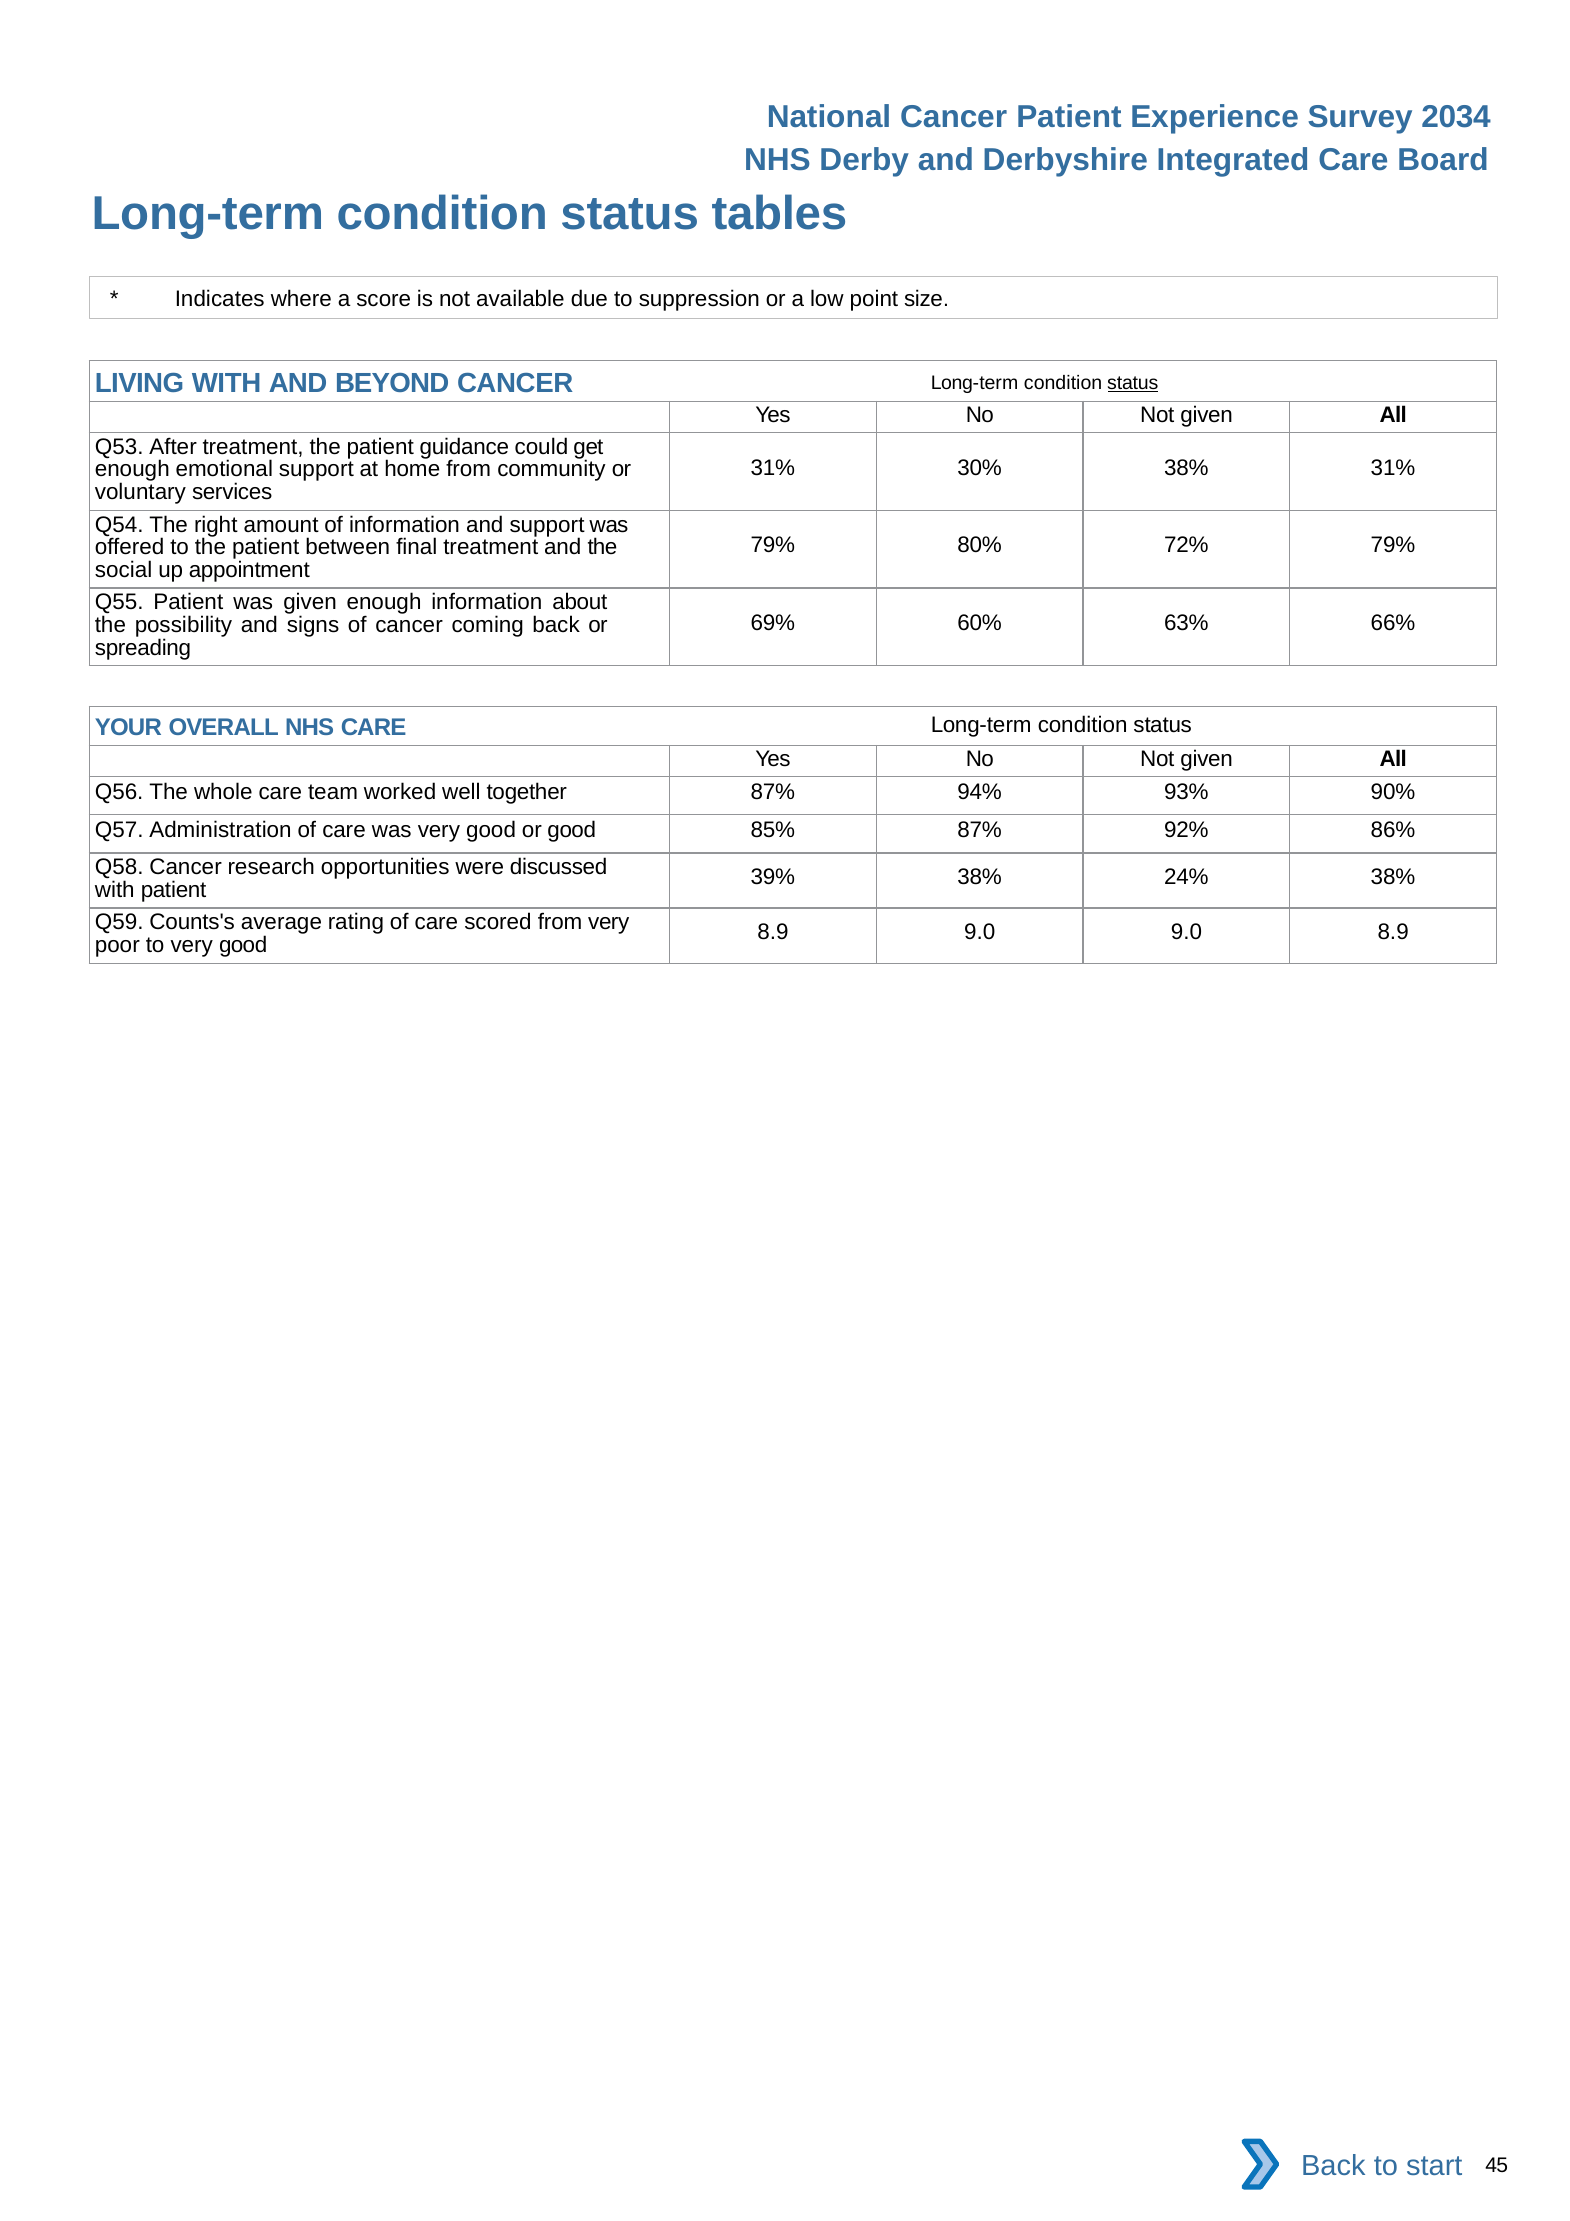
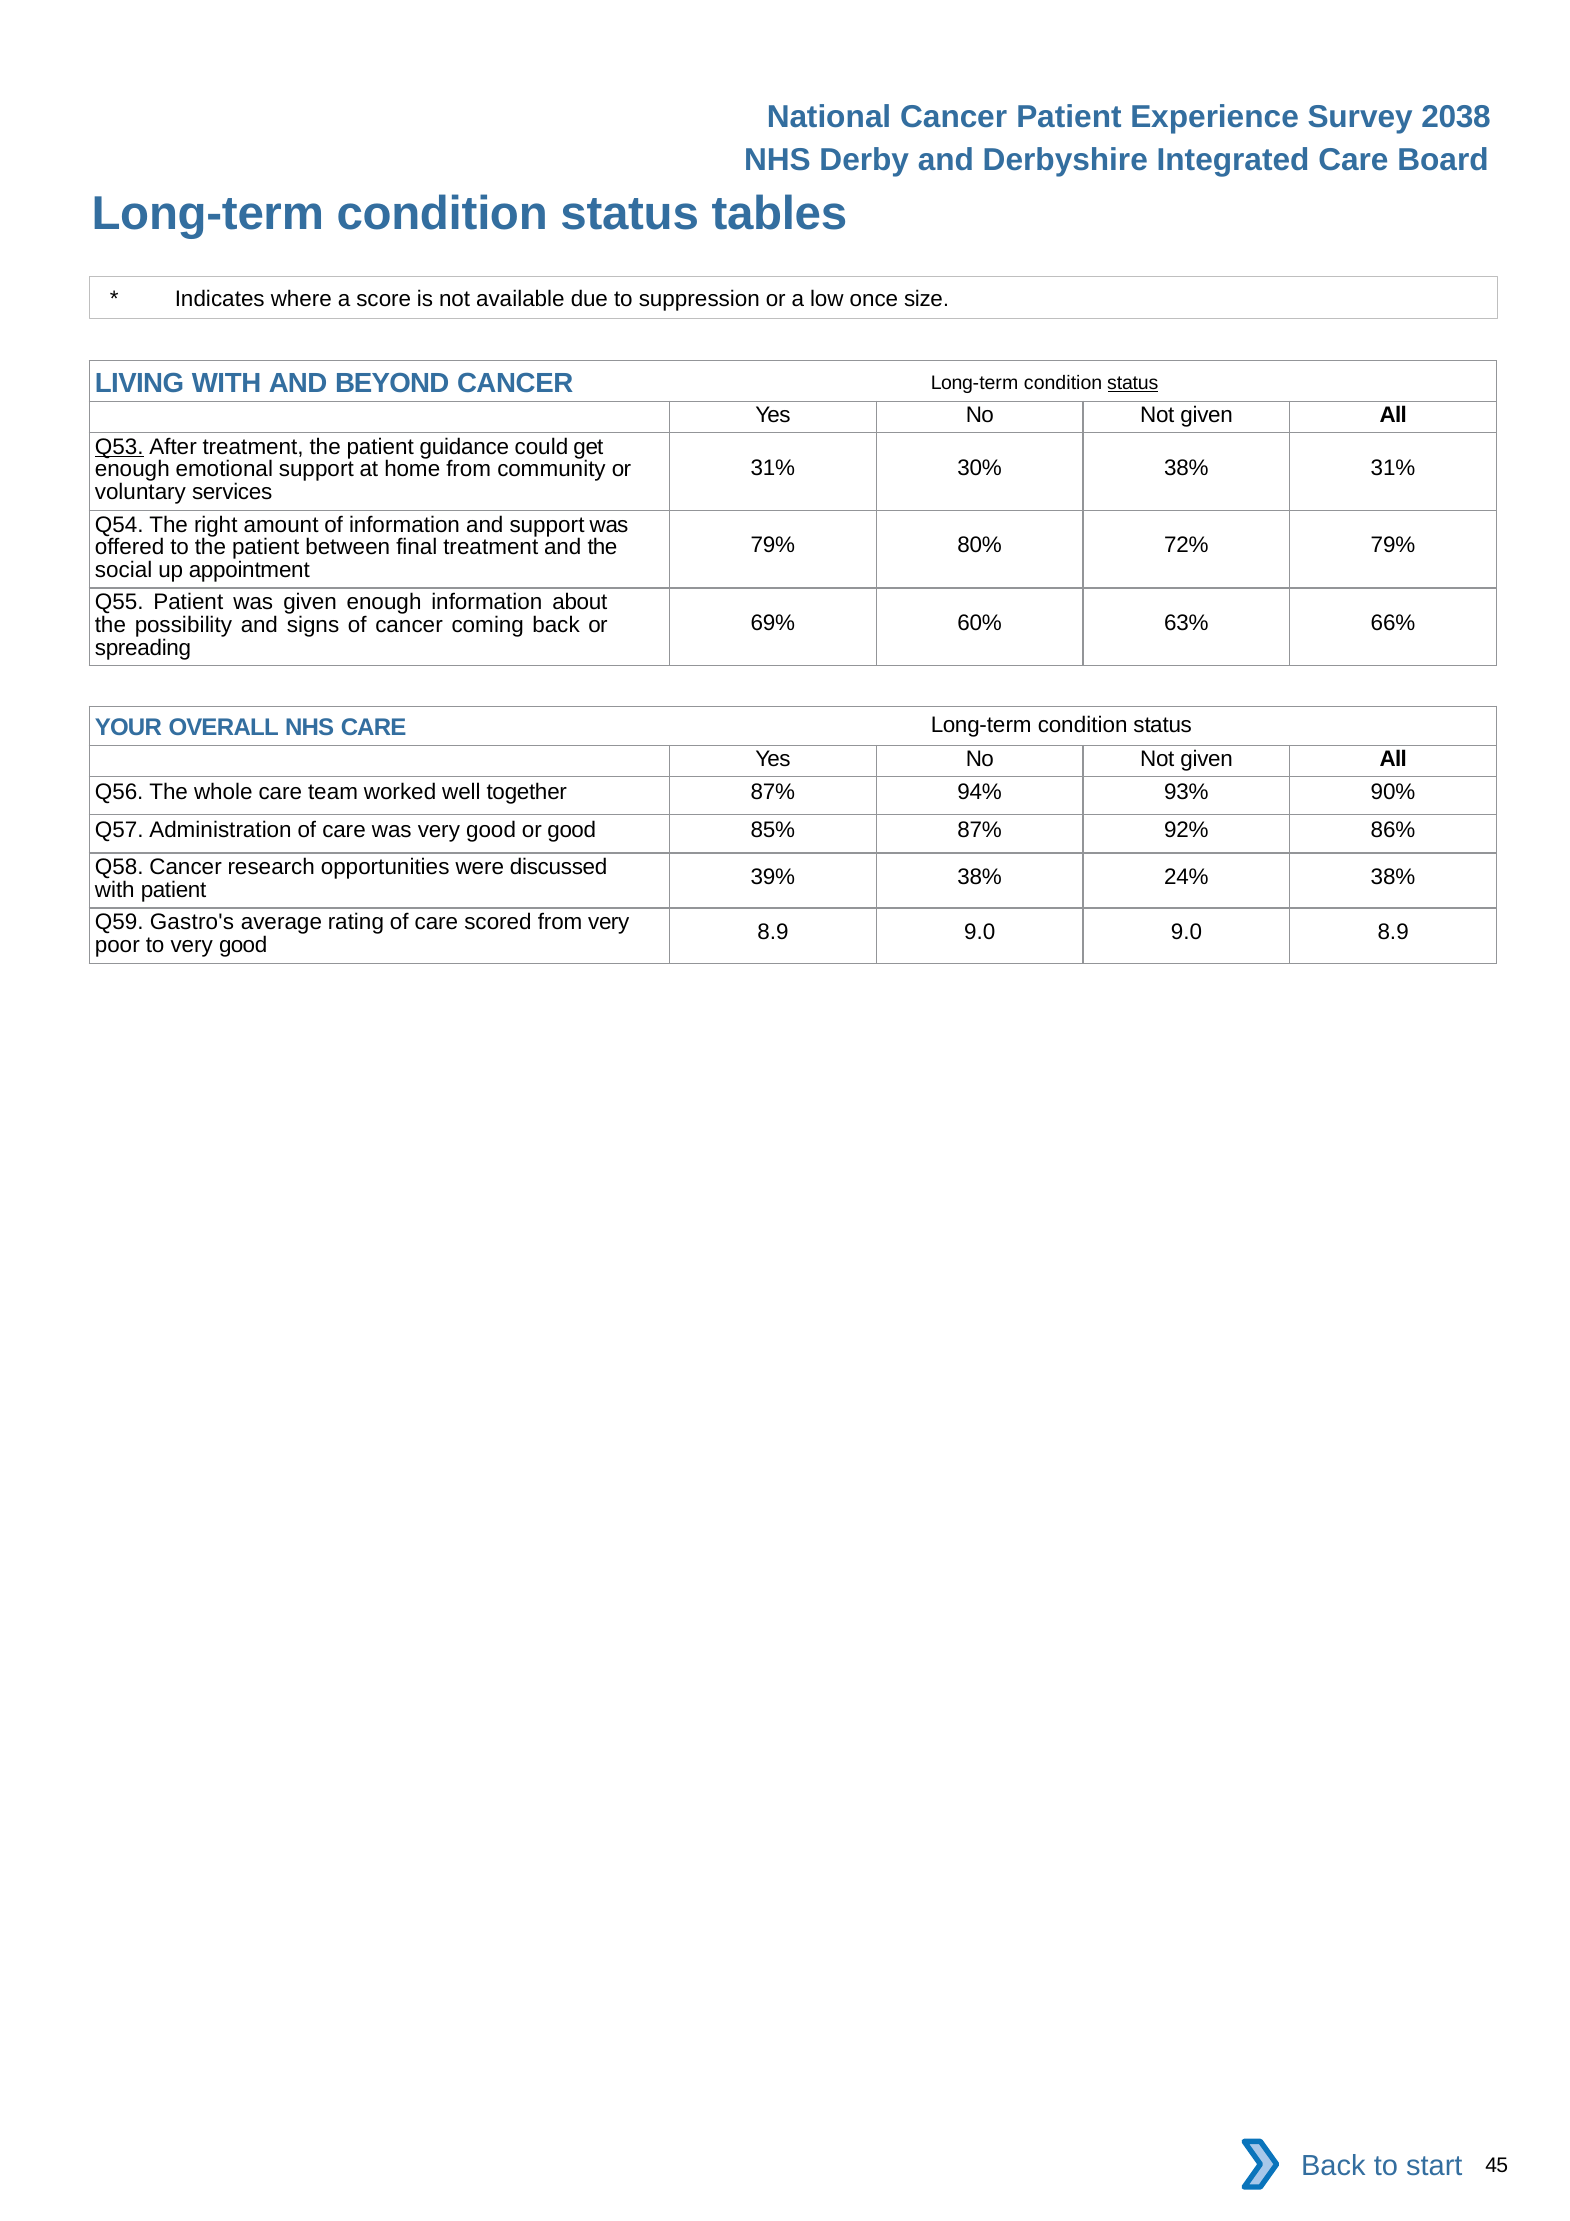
2034: 2034 -> 2038 (1456, 117)
point: point -> once (874, 299)
Q53 underline: none -> present (119, 447)
Counts's: Counts's -> Gastro's (192, 923)
